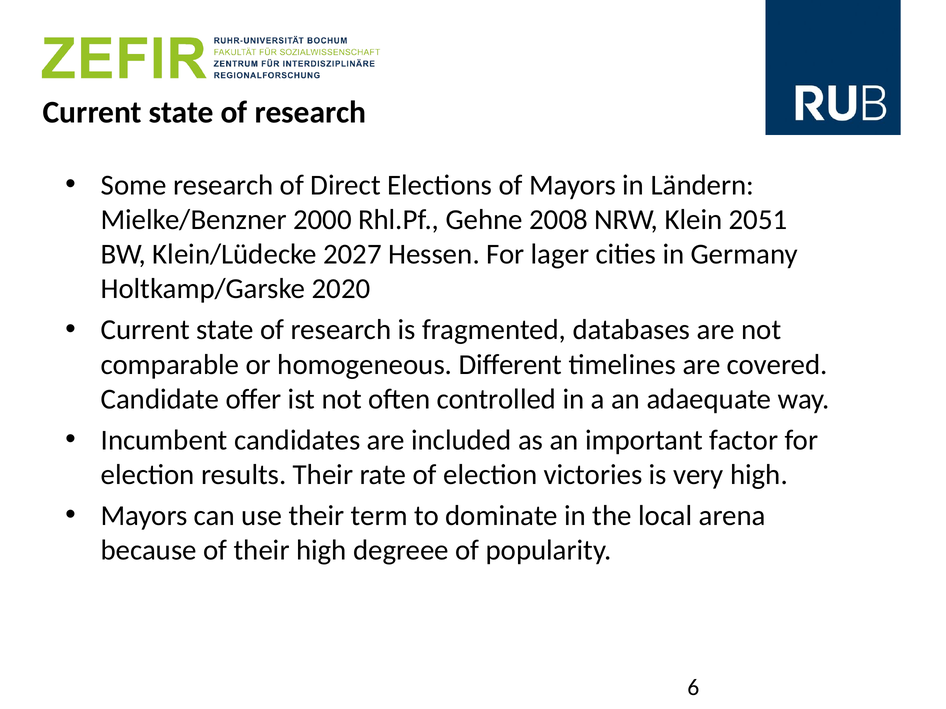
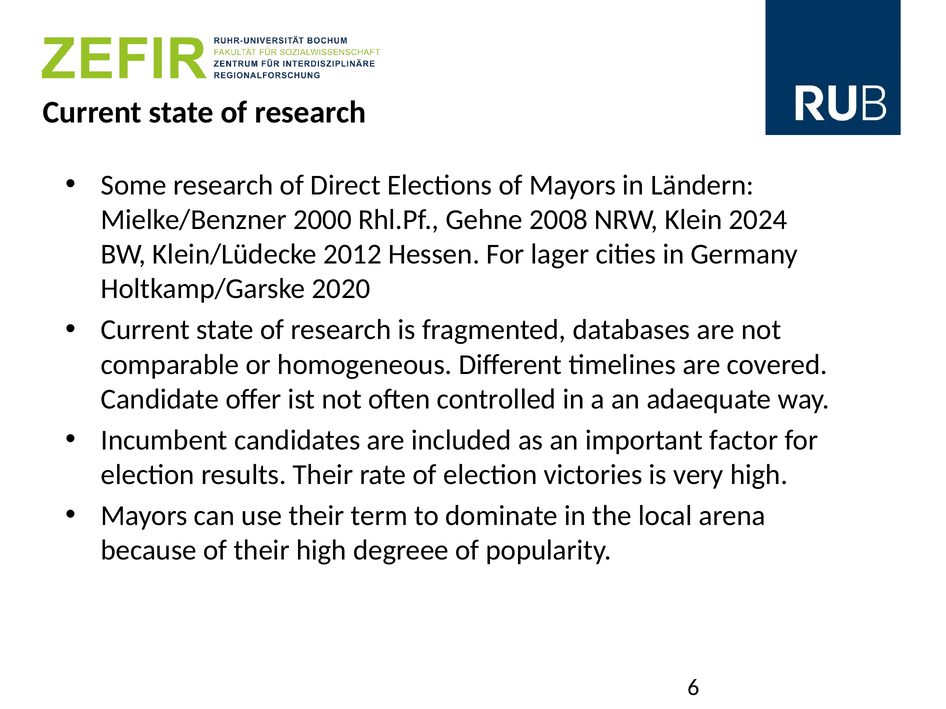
2051: 2051 -> 2024 (758, 220)
2027: 2027 -> 2012 (352, 254)
